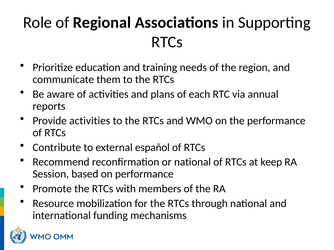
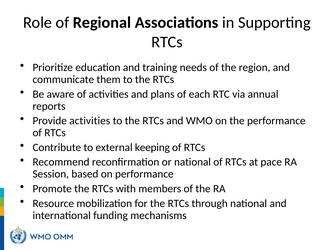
español: español -> keeping (152, 148)
keep: keep -> pace (271, 162)
